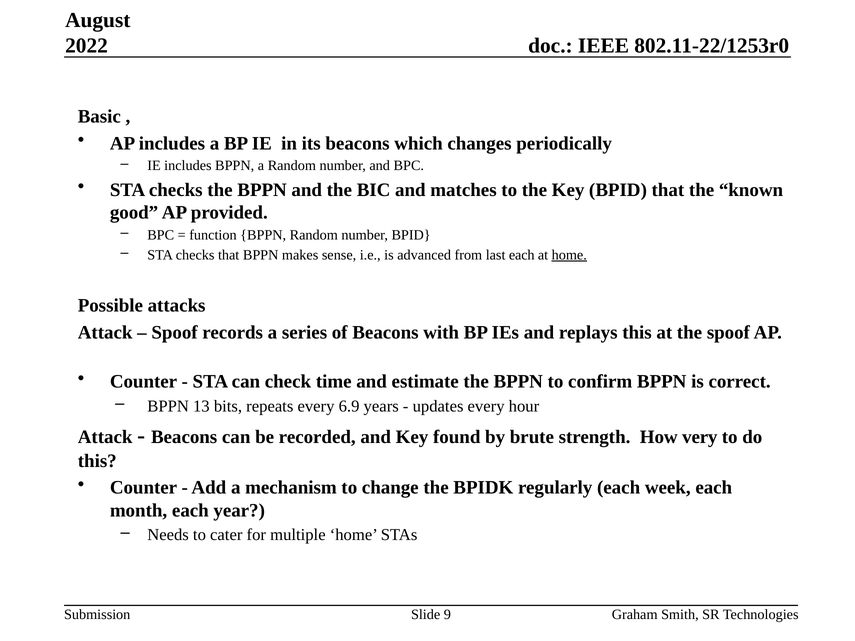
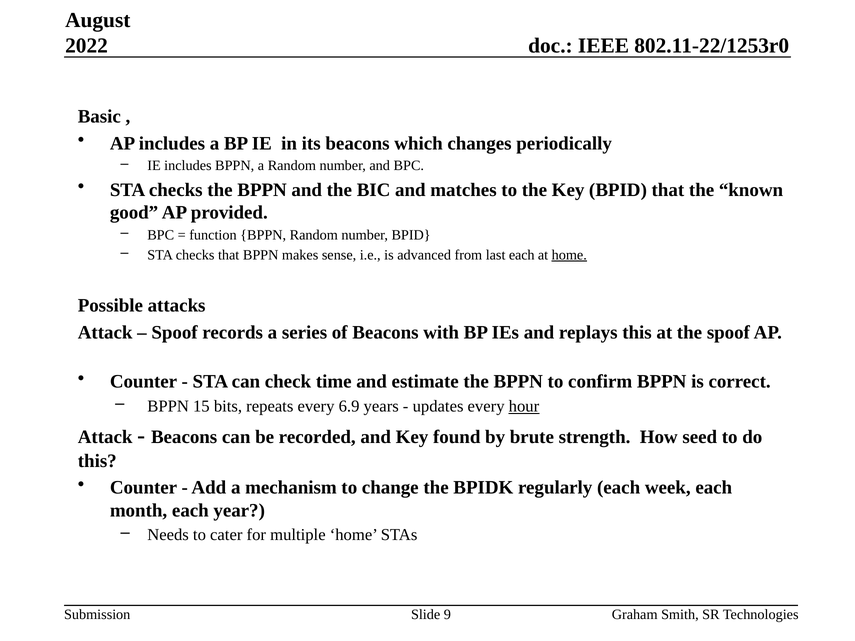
13: 13 -> 15 (201, 406)
hour underline: none -> present (524, 406)
very: very -> seed (700, 437)
